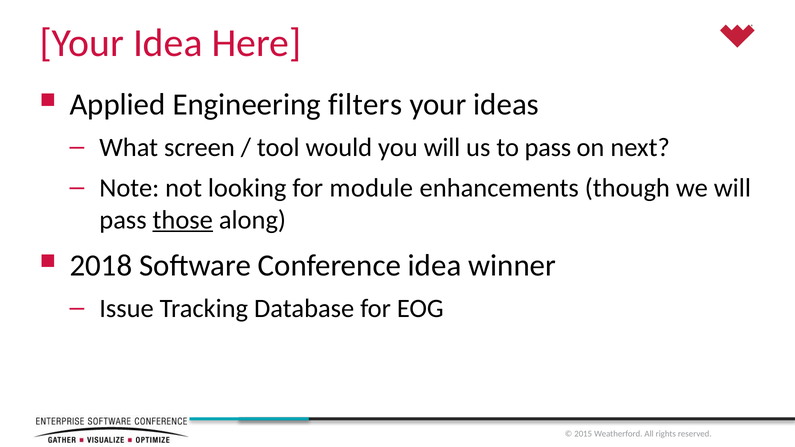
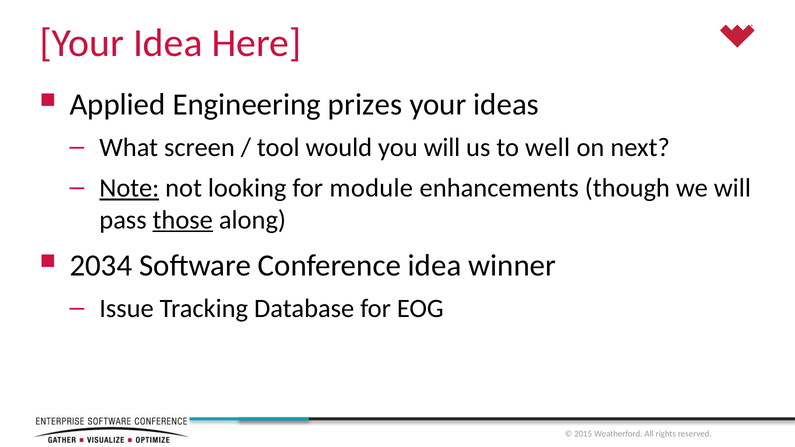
filters: filters -> prizes (365, 105)
to pass: pass -> well (548, 148)
Note underline: none -> present (129, 188)
2018: 2018 -> 2034 (101, 266)
